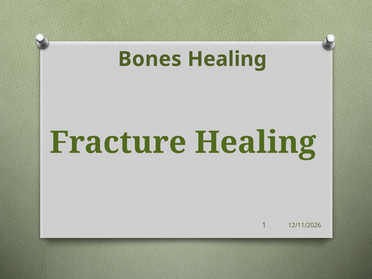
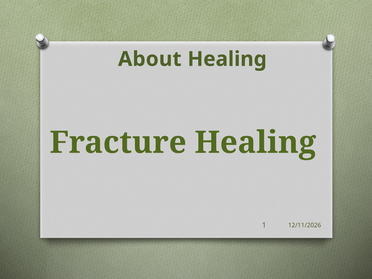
Bones: Bones -> About (150, 59)
